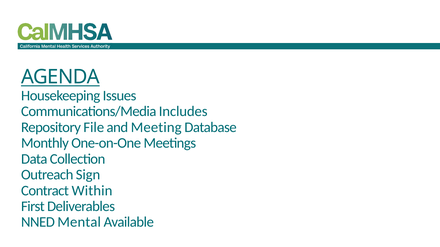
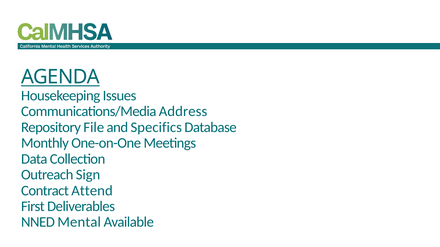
Includes: Includes -> Address (183, 112)
Meeting: Meeting -> Specifics (156, 128)
Within: Within -> Attend (92, 191)
